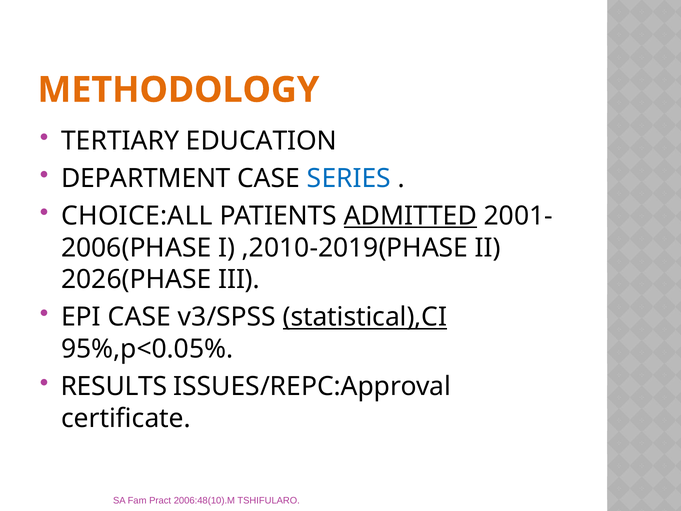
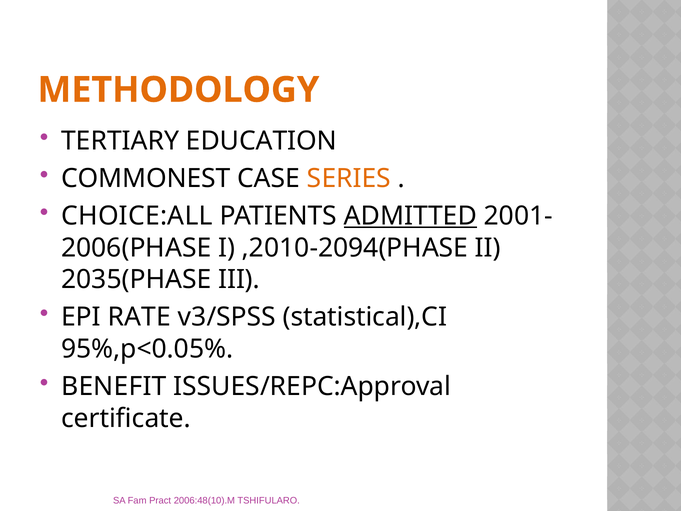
DEPARTMENT: DEPARTMENT -> COMMONEST (146, 178)
SERIES colour: blue -> orange (349, 178)
,2010-2019(PHASE: ,2010-2019(PHASE -> ,2010-2094(PHASE (355, 248)
2026(PHASE: 2026(PHASE -> 2035(PHASE (136, 280)
EPI CASE: CASE -> RATE (139, 317)
statistical),CI underline: present -> none (365, 317)
RESULTS: RESULTS -> BENEFIT (114, 386)
